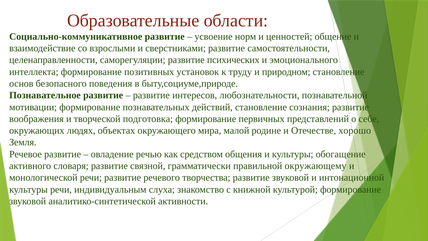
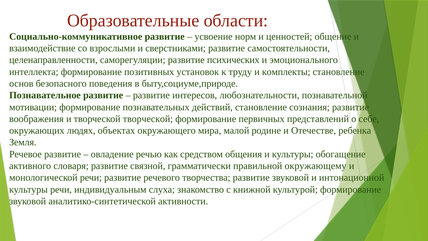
природном: природном -> комплекты (286, 72)
творческой подготовка: подготовка -> творческой (148, 119)
хорошо: хорошо -> ребенка (355, 131)
